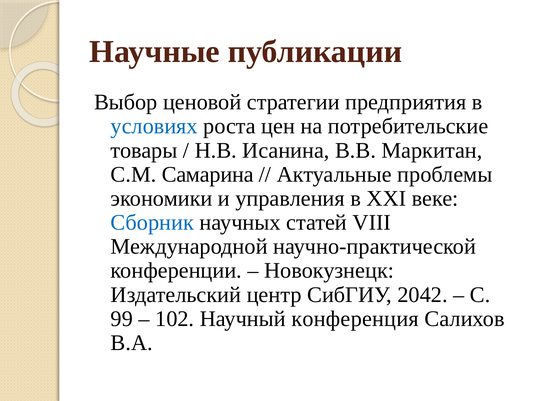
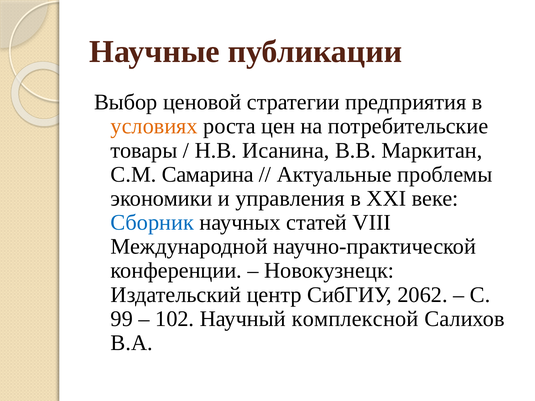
условиях colour: blue -> orange (154, 126)
2042: 2042 -> 2062 (423, 295)
конференция: конференция -> комплексной (355, 319)
